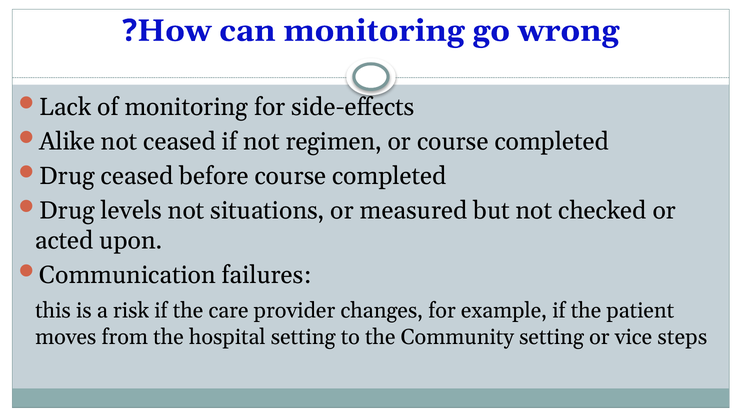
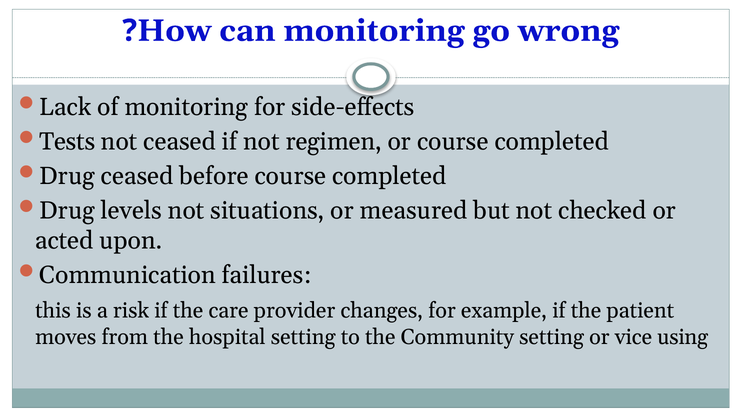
Alike: Alike -> Tests (67, 142)
steps: steps -> using (683, 337)
